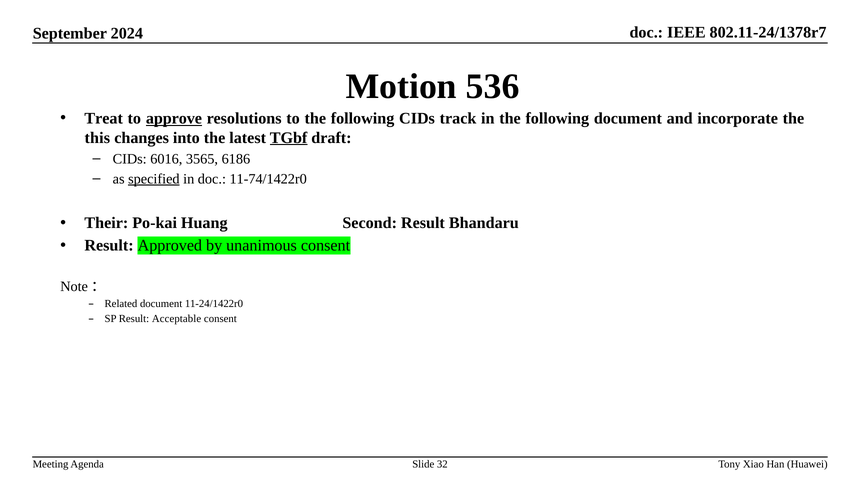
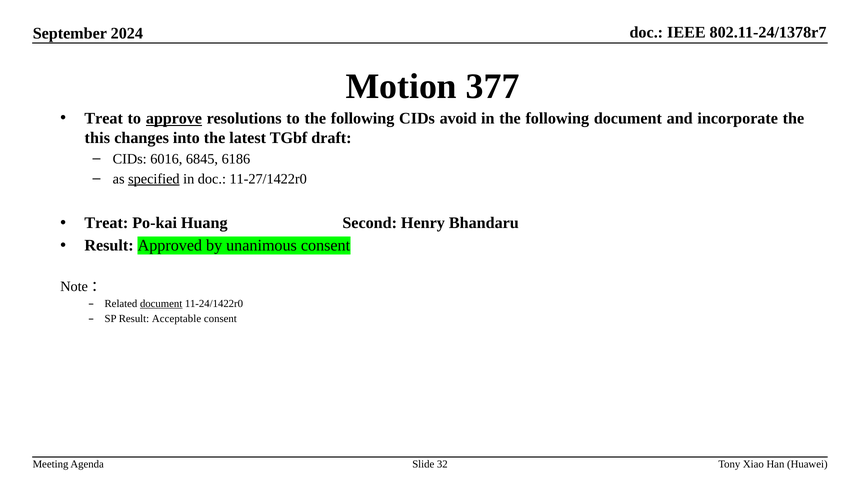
536: 536 -> 377 (493, 86)
track: track -> avoid (458, 118)
TGbf underline: present -> none (289, 138)
3565: 3565 -> 6845 (202, 159)
11-74/1422r0: 11-74/1422r0 -> 11-27/1422r0 (268, 179)
Their: Their -> Treat (106, 223)
Second Result: Result -> Henry (423, 223)
document underline: none -> present (161, 304)
